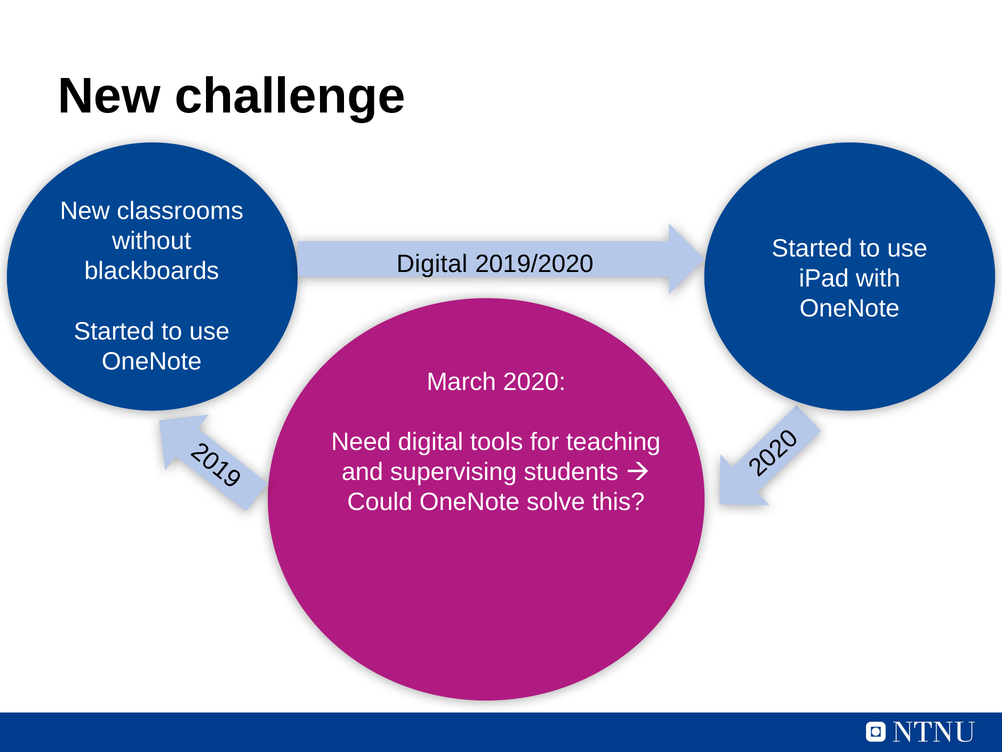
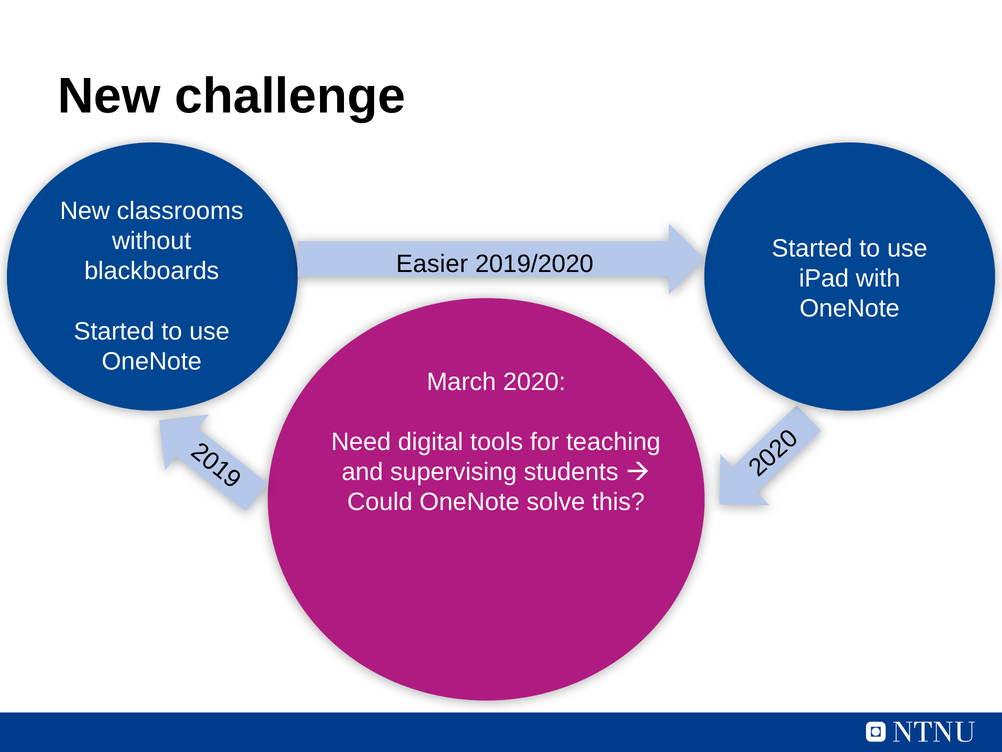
Digital: Digital -> Easier (432, 264)
